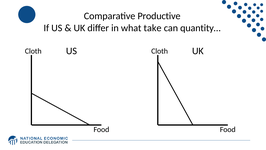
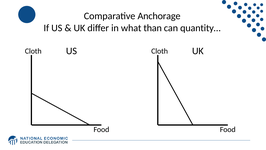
Productive: Productive -> Anchorage (159, 16)
take: take -> than (153, 28)
